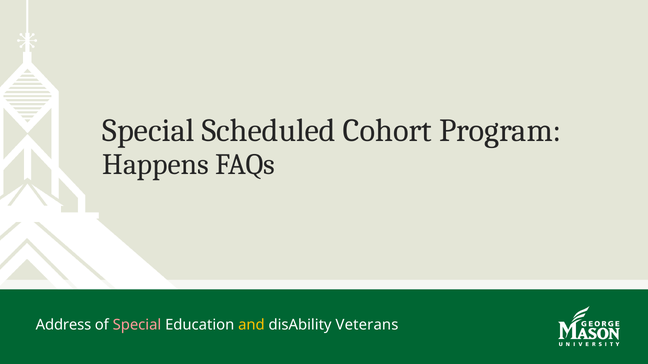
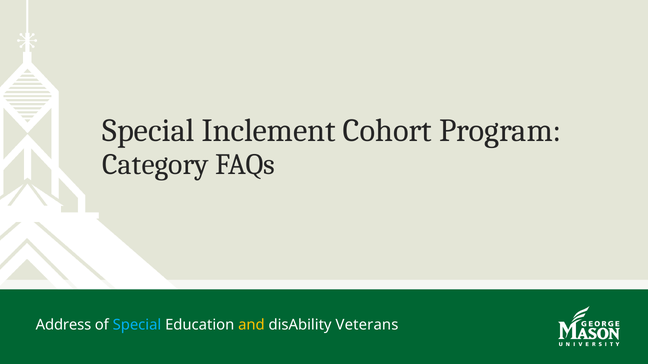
Scheduled: Scheduled -> Inclement (269, 131)
Happens: Happens -> Category (156, 165)
Special colour: pink -> light blue (137, 325)
